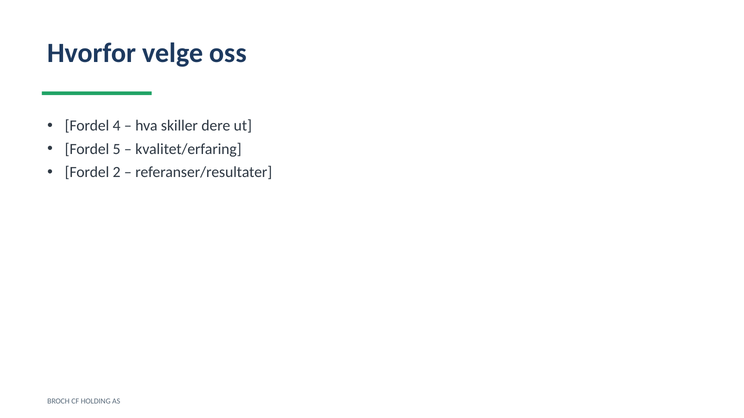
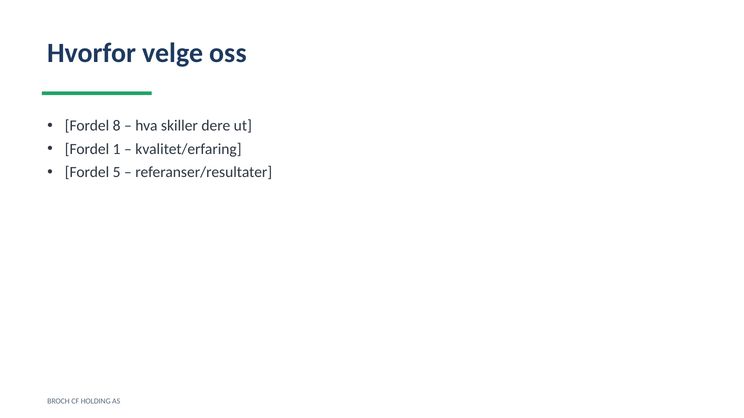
4: 4 -> 8 (117, 126)
5: 5 -> 1 (117, 149)
2: 2 -> 5 (117, 173)
